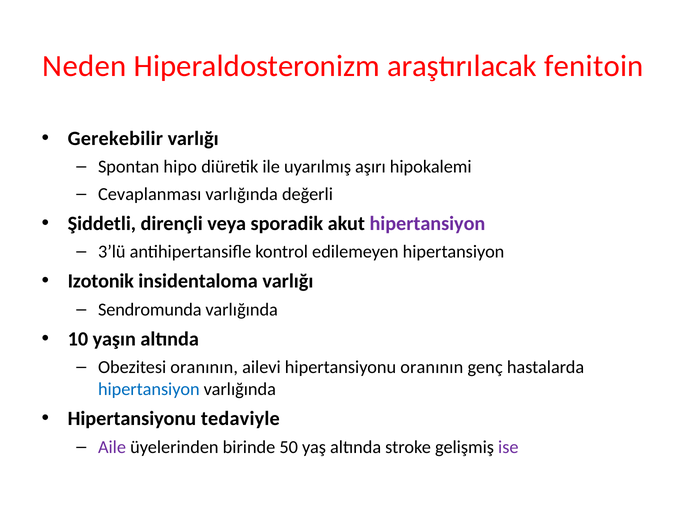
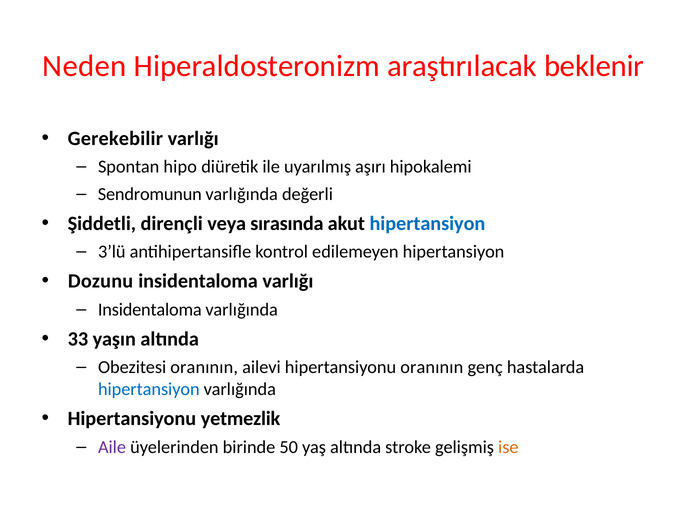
fenitoin: fenitoin -> beklenir (594, 66)
Cevaplanması: Cevaplanması -> Sendromunun (150, 194)
sporadik: sporadik -> sırasında (287, 224)
hipertansiyon colour: purple -> blue (427, 224)
Izotonik: Izotonik -> Dozunu (101, 282)
Sendromunda: Sendromunda -> Insidentaloma (150, 310)
10: 10 -> 33 (78, 339)
tedaviyle: tedaviyle -> yetmezlik (241, 419)
ise colour: purple -> orange (508, 448)
